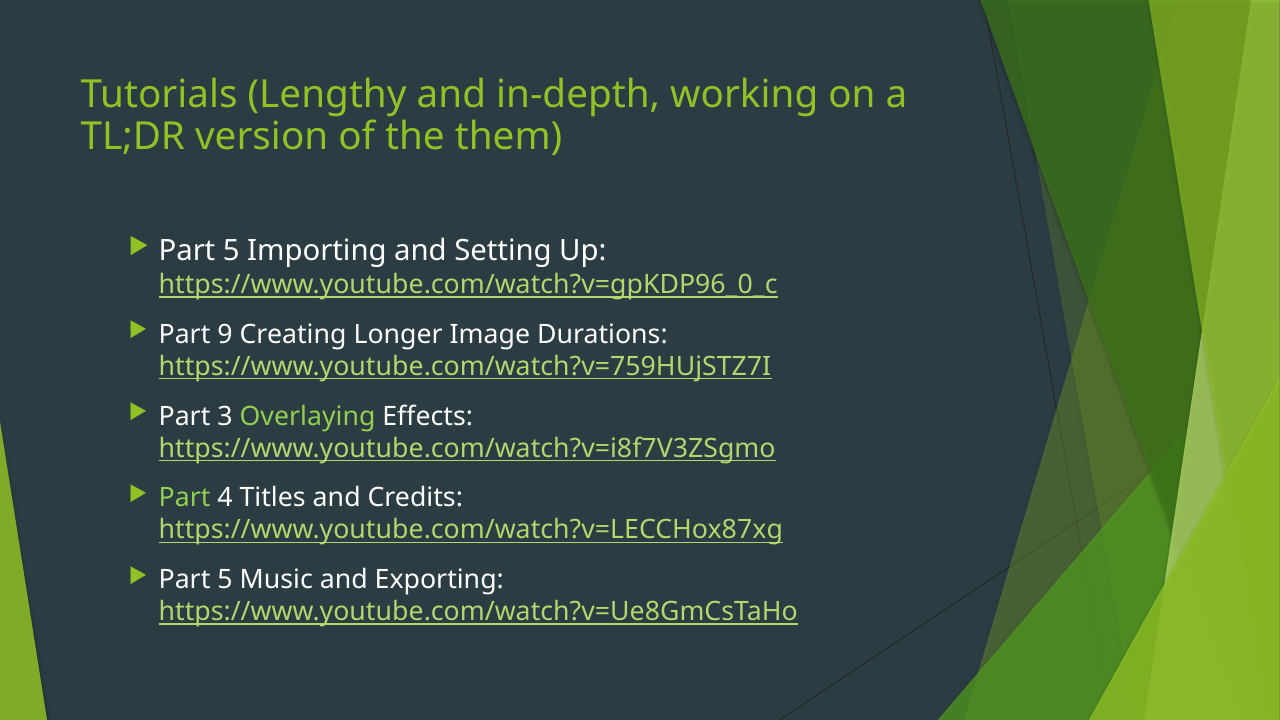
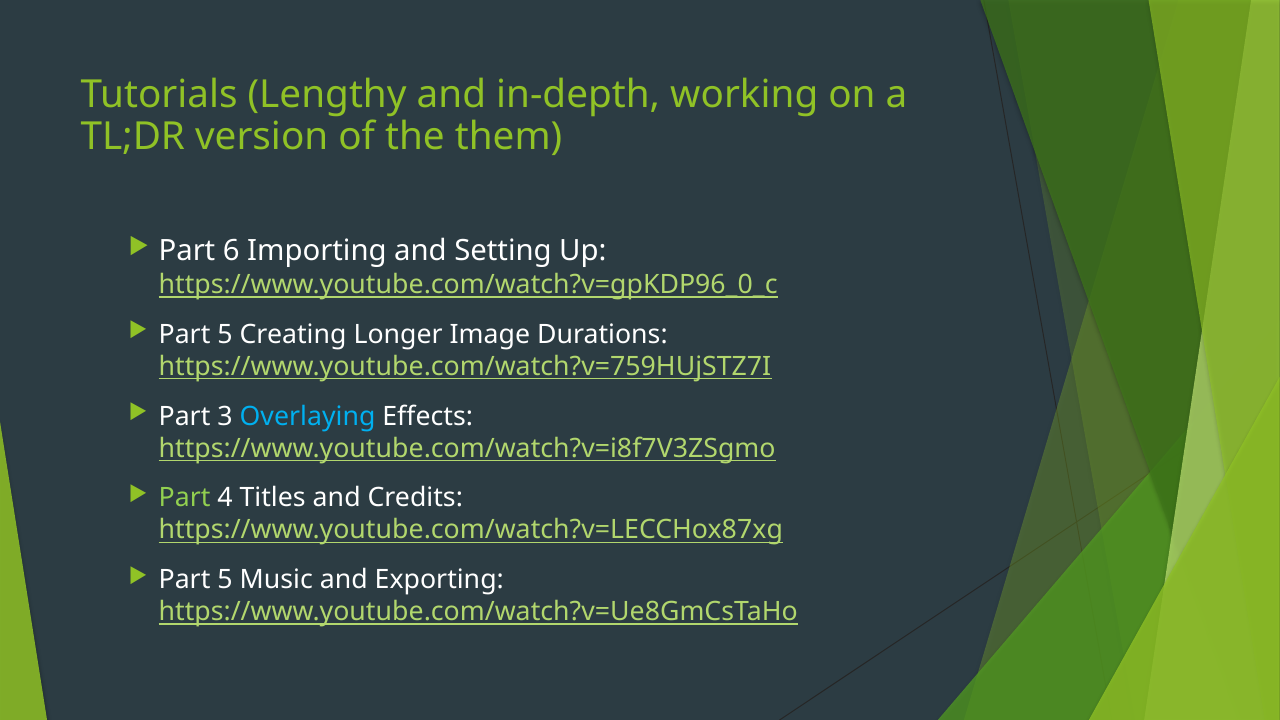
5: 5 -> 6 (231, 251)
9: 9 -> 5 (225, 335)
Overlaying colour: light green -> light blue (308, 416)
